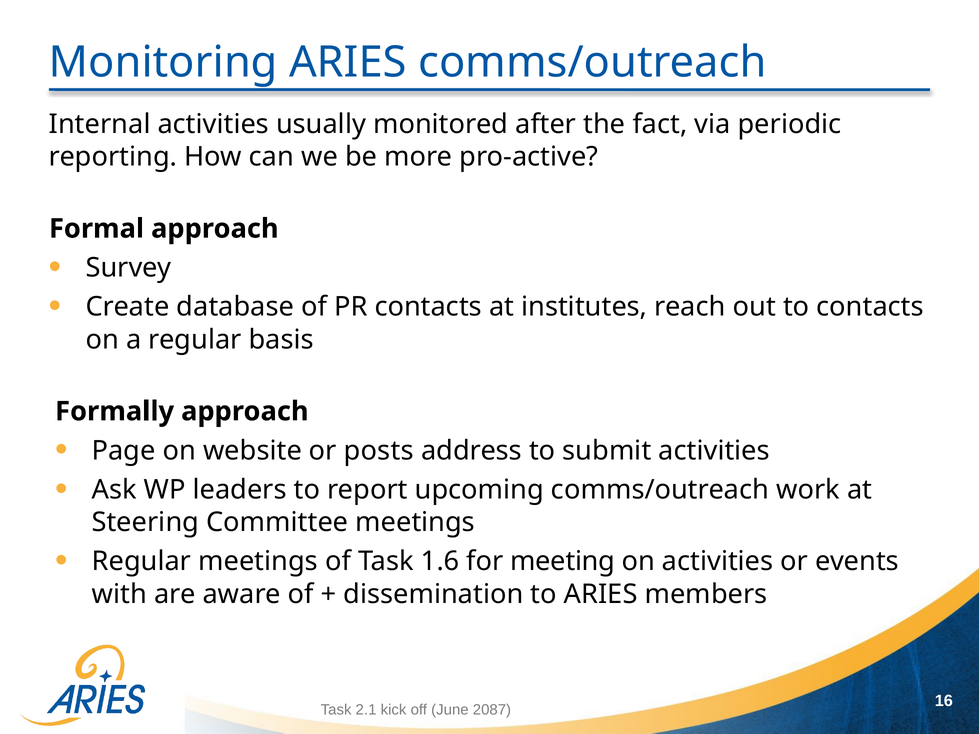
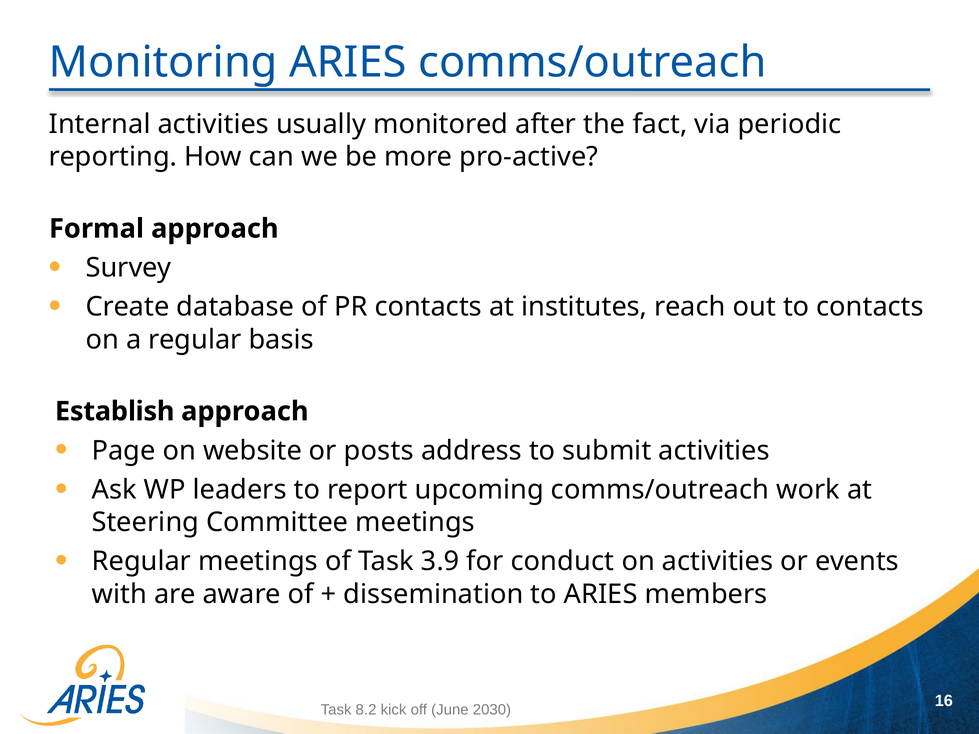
Formally: Formally -> Establish (115, 412)
1.6: 1.6 -> 3.9 (440, 562)
meeting: meeting -> conduct (562, 562)
2.1: 2.1 -> 8.2 (366, 710)
2087: 2087 -> 2030 (492, 710)
